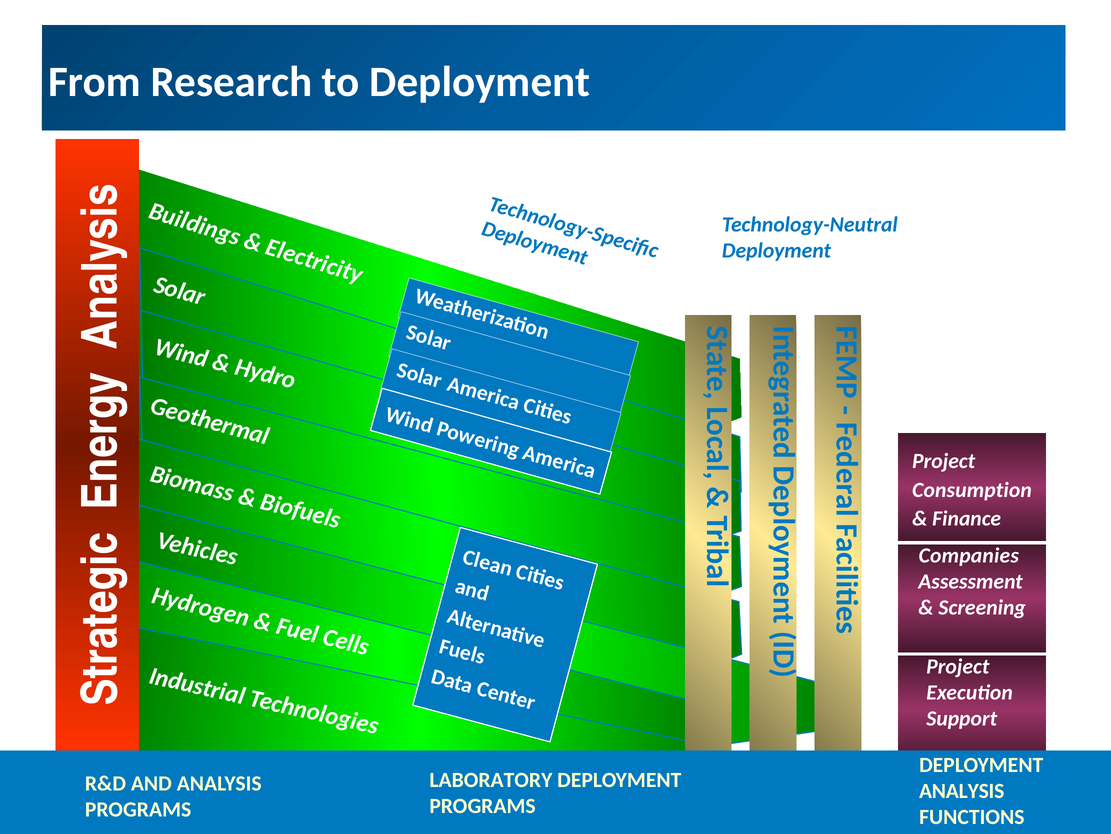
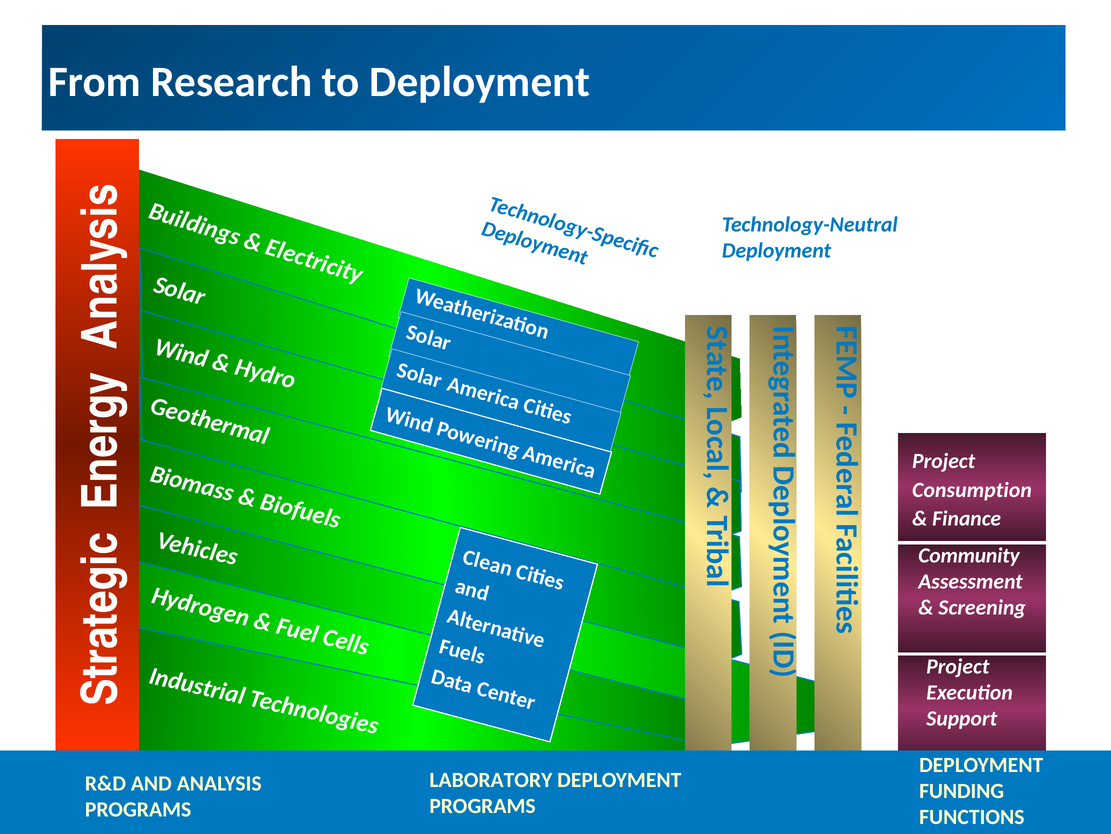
Companies: Companies -> Community (969, 555)
ANALYSIS: ANALYSIS -> FUNDING (962, 790)
